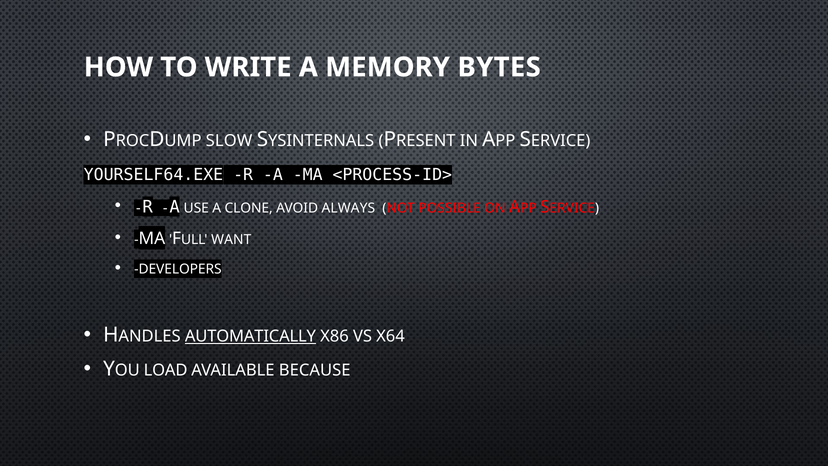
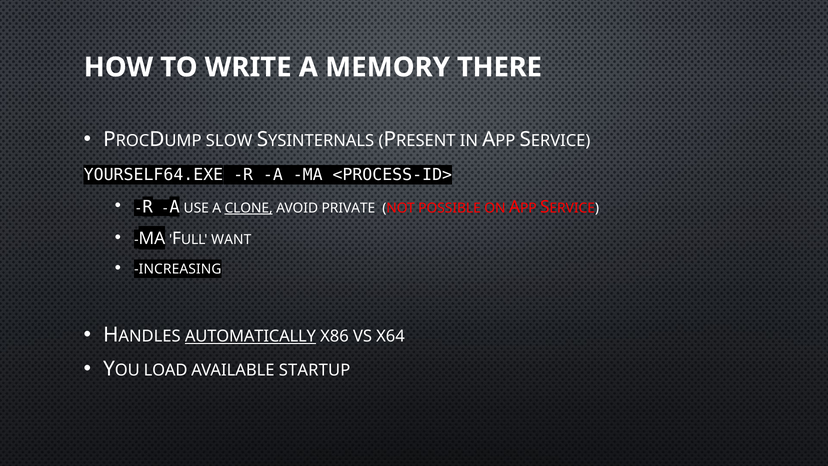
BYTES: BYTES -> THERE (499, 67)
CLONE underline: none -> present (249, 208)
ALWAYS: ALWAYS -> PRIVATE (348, 208)
DEVELOPERS: DEVELOPERS -> INCREASING (178, 269)
BECAUSE: BECAUSE -> STARTUP (315, 370)
